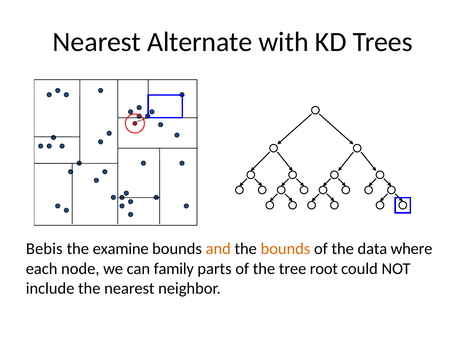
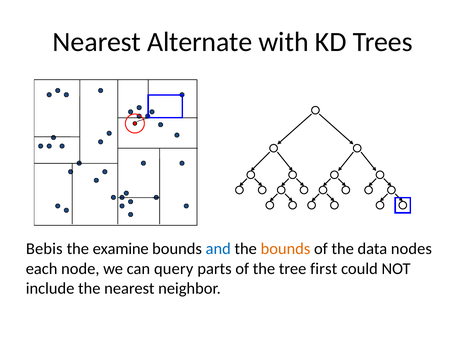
and colour: orange -> blue (218, 249)
where: where -> nodes (411, 249)
family: family -> query (174, 269)
root: root -> first (324, 269)
